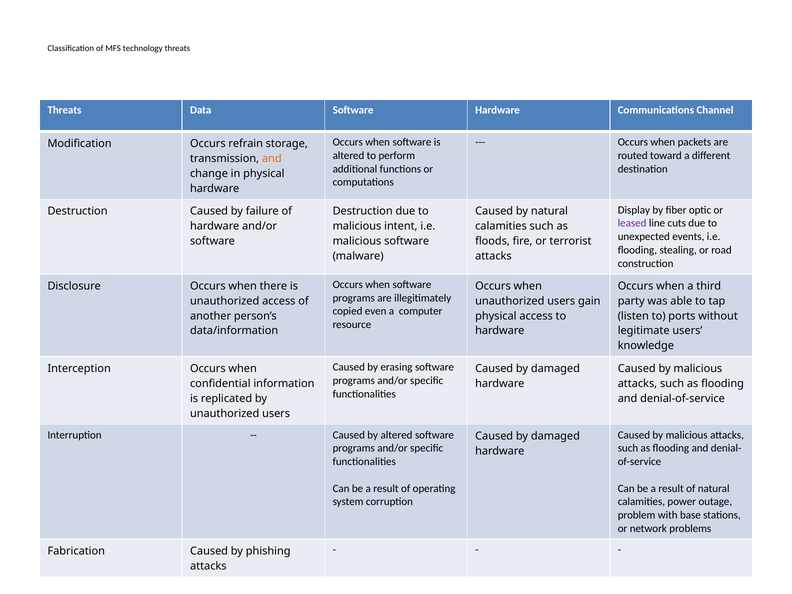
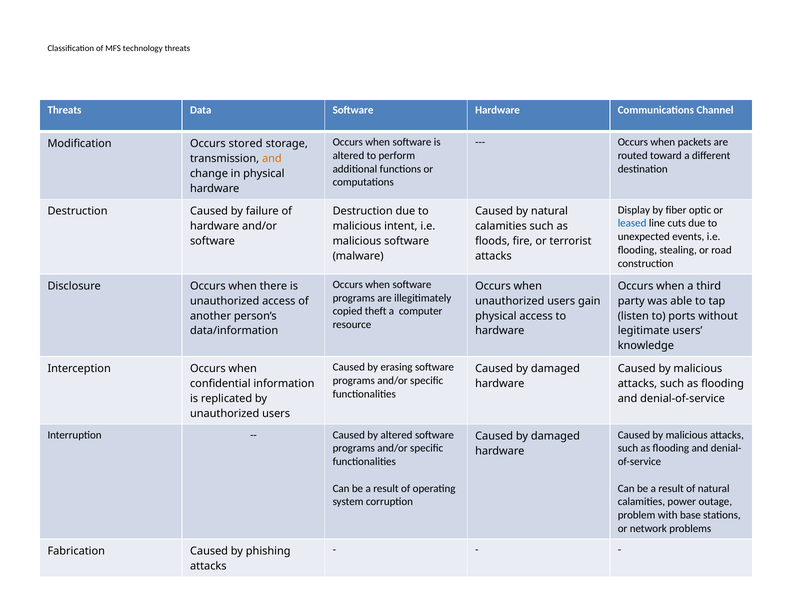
refrain: refrain -> stored (246, 144)
leased colour: purple -> blue (632, 223)
even: even -> theft (376, 311)
